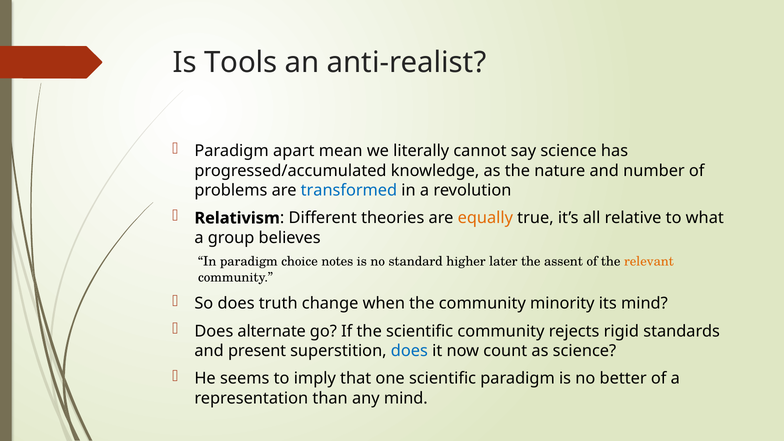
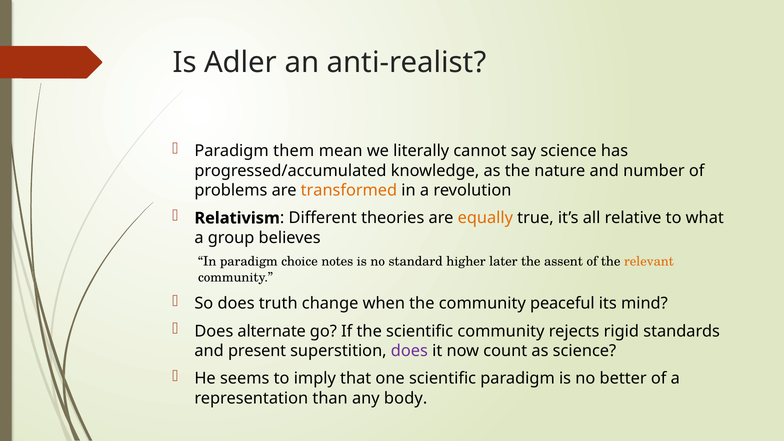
Tools: Tools -> Adler (241, 63)
apart: apart -> them (294, 151)
transformed colour: blue -> orange (349, 190)
minority: minority -> peaceful (562, 303)
does colour: blue -> purple (409, 351)
any mind: mind -> body (406, 398)
